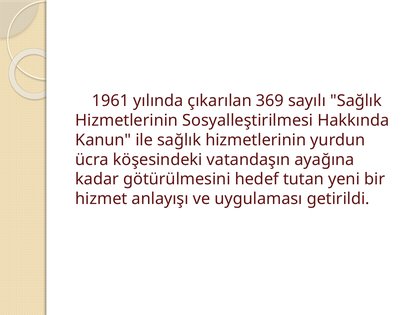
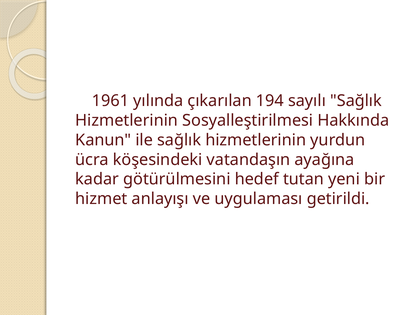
369: 369 -> 194 (270, 101)
